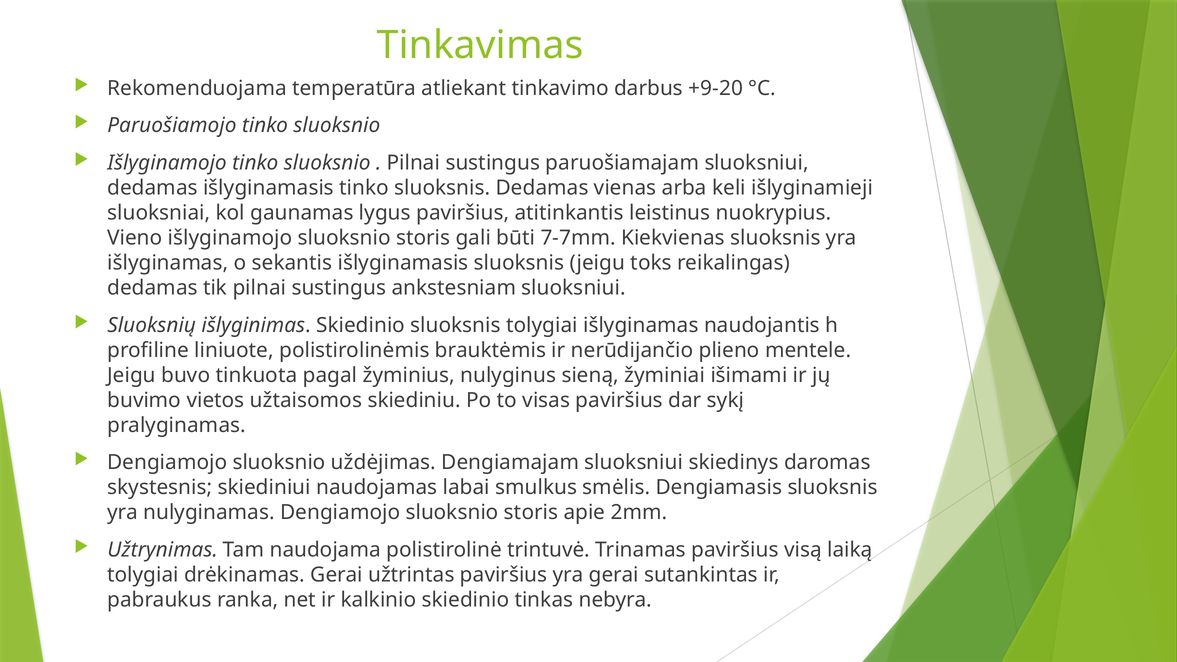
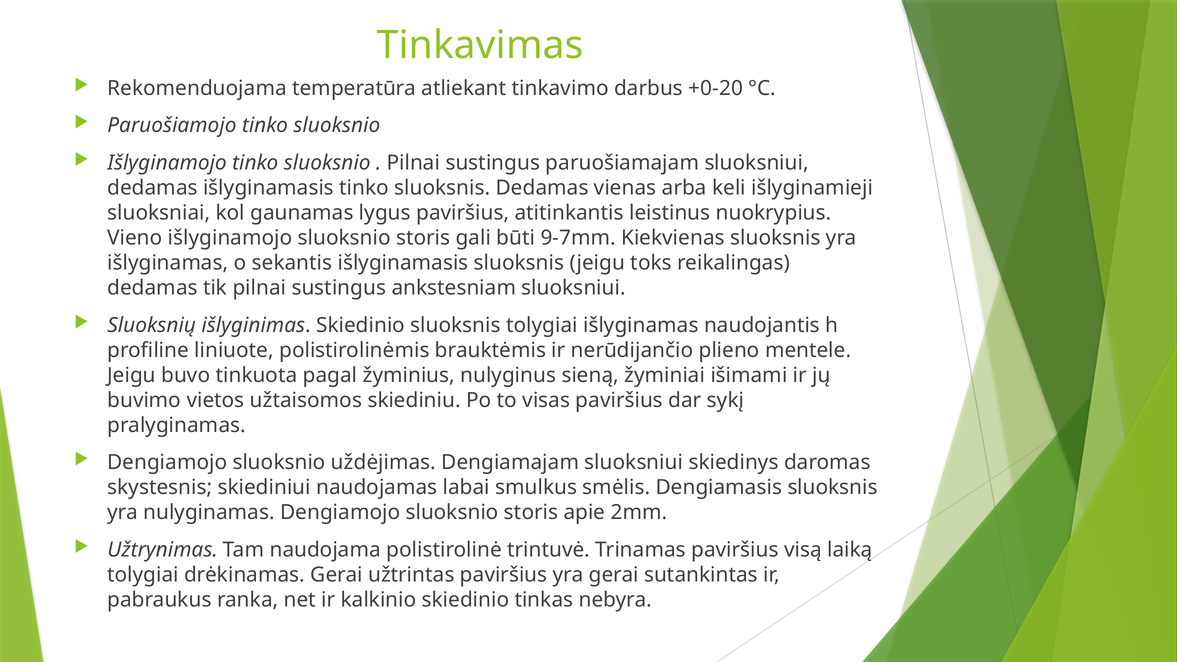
+9-20: +9-20 -> +0-20 (716, 88)
7-7mm: 7-7mm -> 9-7mm (578, 238)
